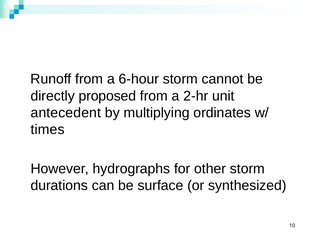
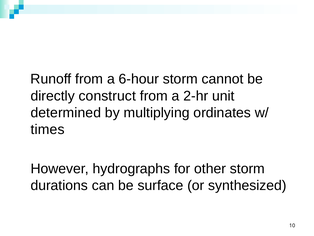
proposed: proposed -> construct (107, 96)
antecedent: antecedent -> determined (66, 112)
